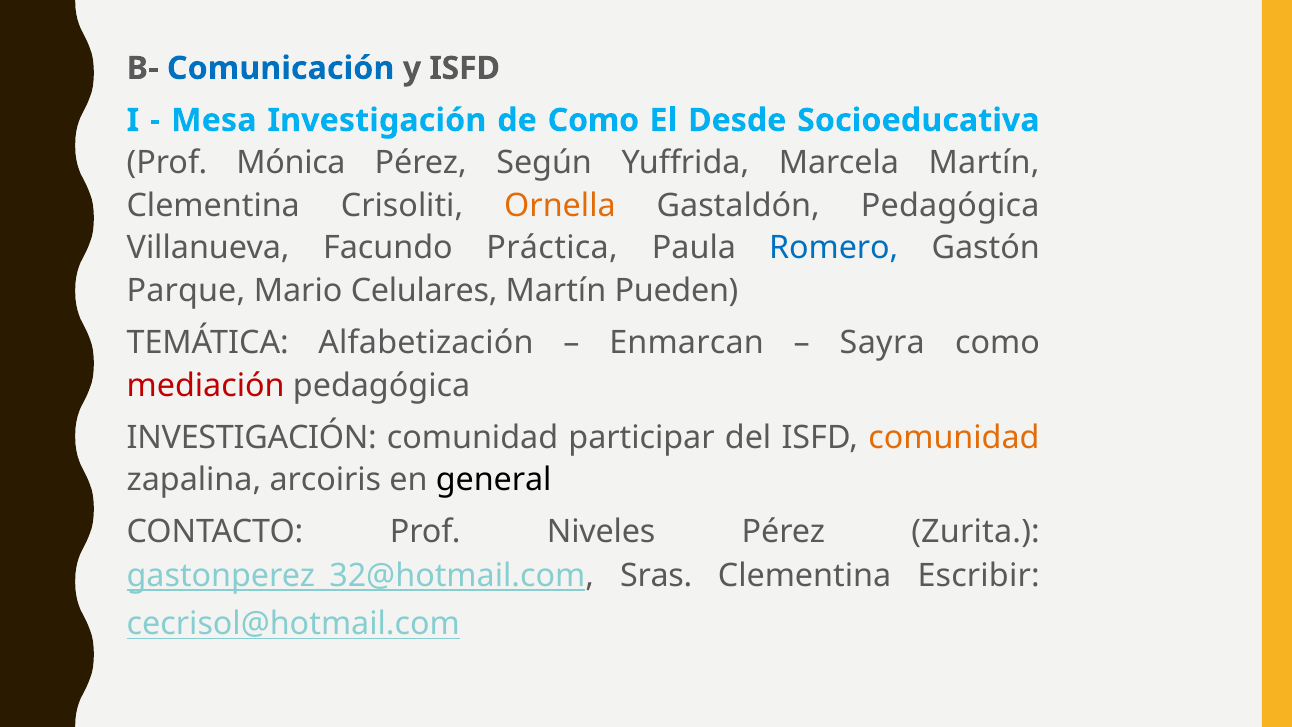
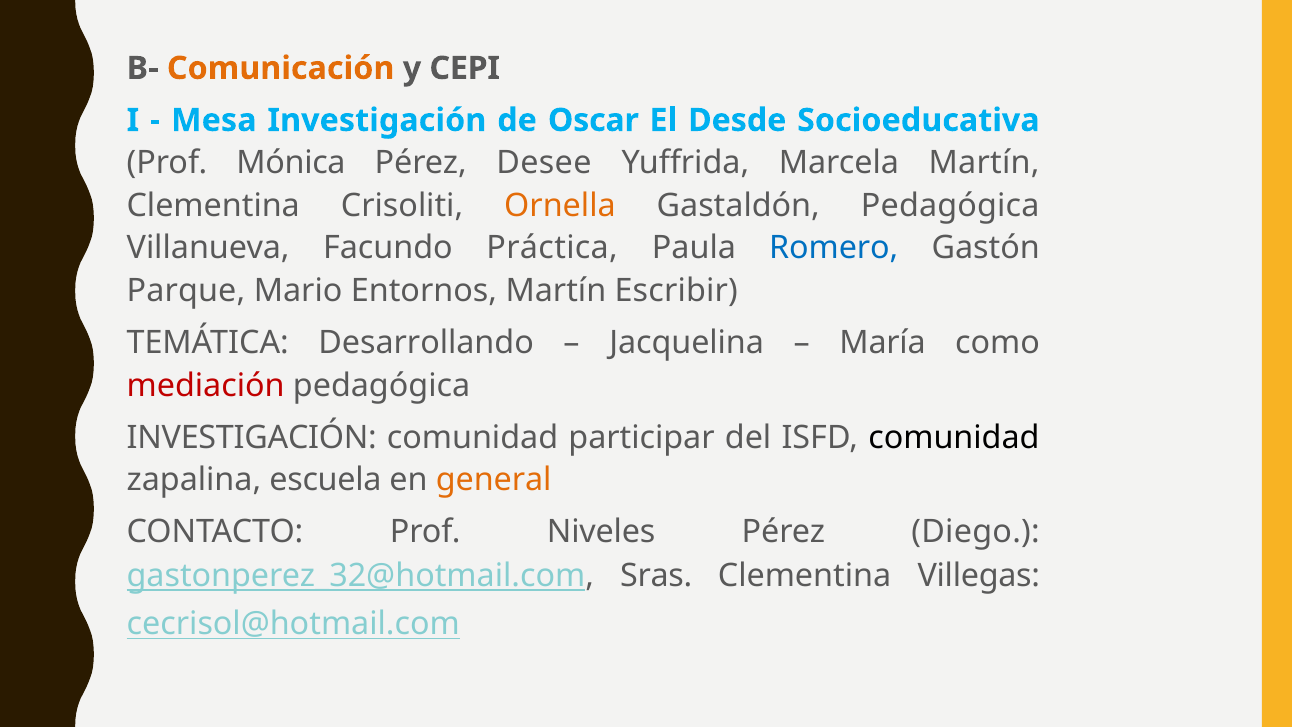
Comunicación colour: blue -> orange (281, 68)
y ISFD: ISFD -> CEPI (465, 68)
de Como: Como -> Oscar (593, 120)
Según: Según -> Desee (544, 163)
Celulares: Celulares -> Entornos (424, 291)
Pueden: Pueden -> Escribir (676, 291)
Alfabetización: Alfabetización -> Desarrollando (426, 343)
Enmarcan: Enmarcan -> Jacquelina (687, 343)
Sayra: Sayra -> María (883, 343)
comunidad colour: orange -> black (954, 437)
arcoiris: arcoiris -> escuela (325, 480)
general colour: black -> orange (494, 480)
Zurita: Zurita -> Diego (976, 532)
Escribir: Escribir -> Villegas (979, 575)
